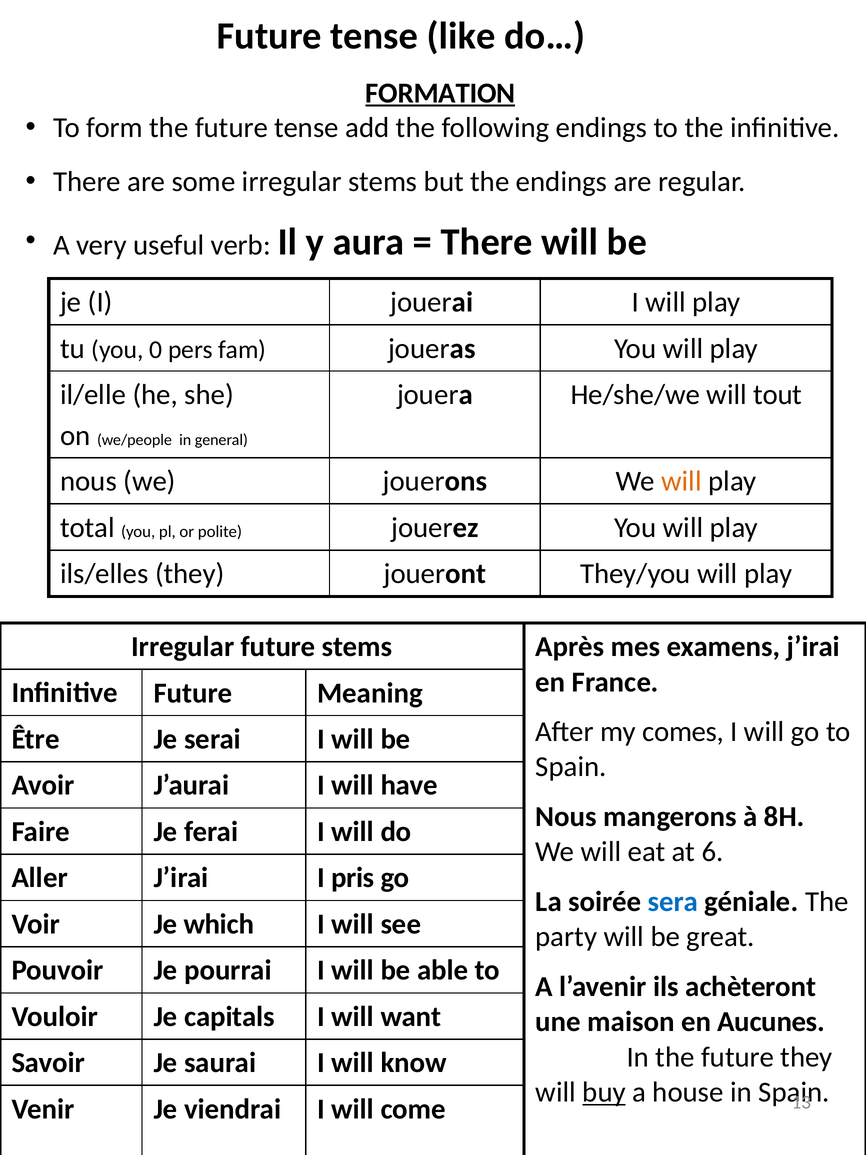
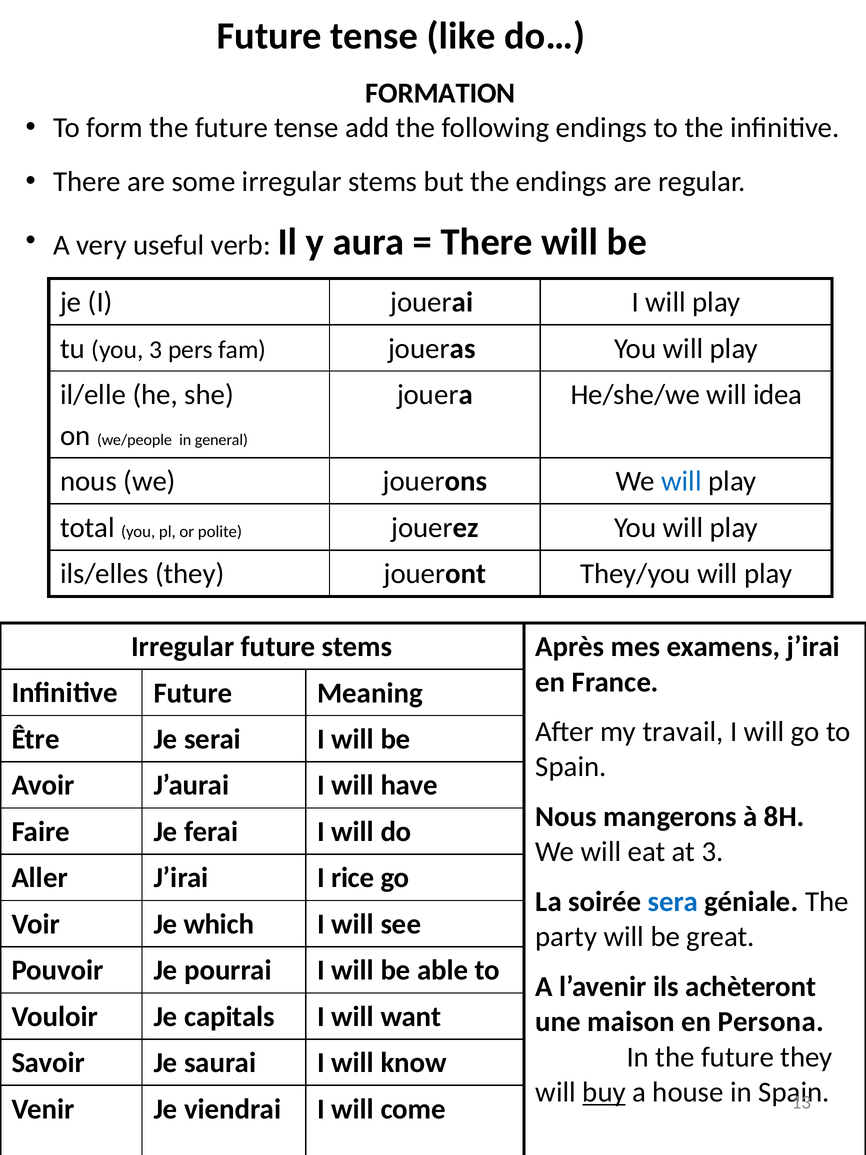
FORMATION underline: present -> none (440, 93)
you 0: 0 -> 3 (156, 349)
tout: tout -> idea (778, 395)
will colour: orange -> blue (681, 481)
comes: comes -> travail (683, 731)
at 6: 6 -> 3 (712, 852)
pris: pris -> rice (353, 878)
Aucunes: Aucunes -> Persona (771, 1021)
